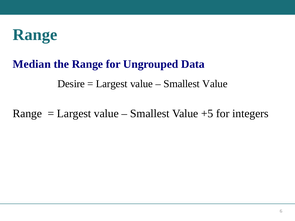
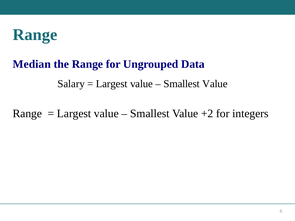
Desire: Desire -> Salary (71, 84)
+5: +5 -> +2 (207, 114)
